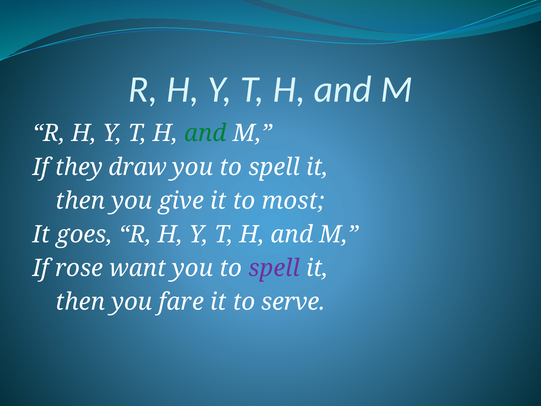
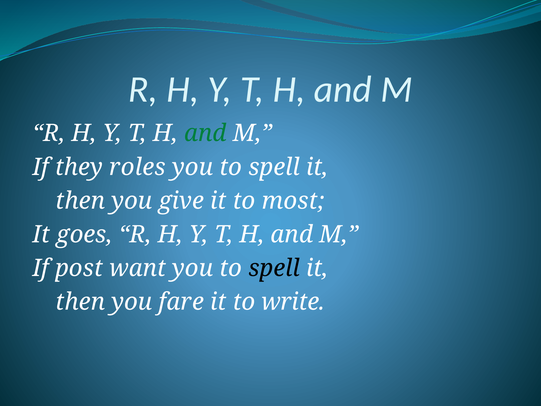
draw: draw -> roles (137, 167)
rose: rose -> post (79, 268)
spell colour: purple -> black (274, 268)
serve: serve -> write (293, 302)
